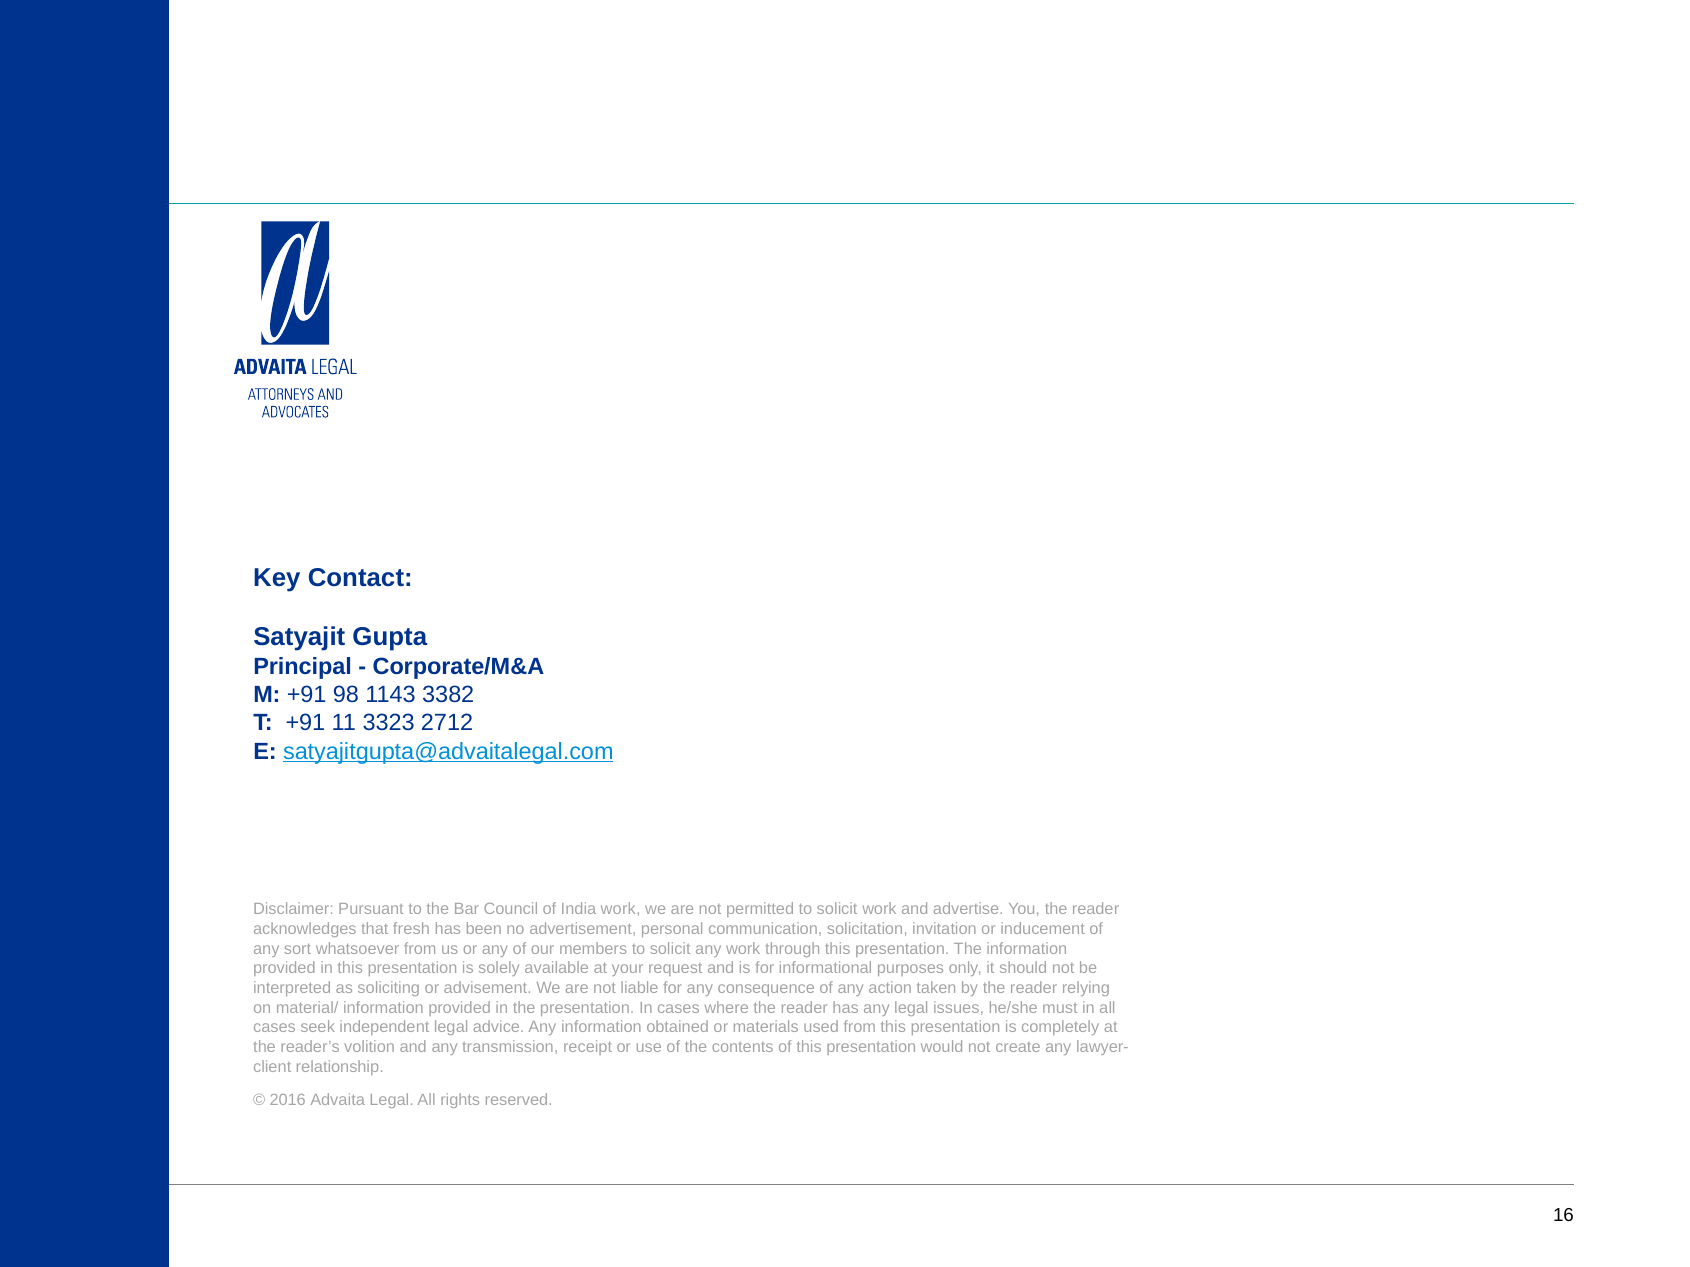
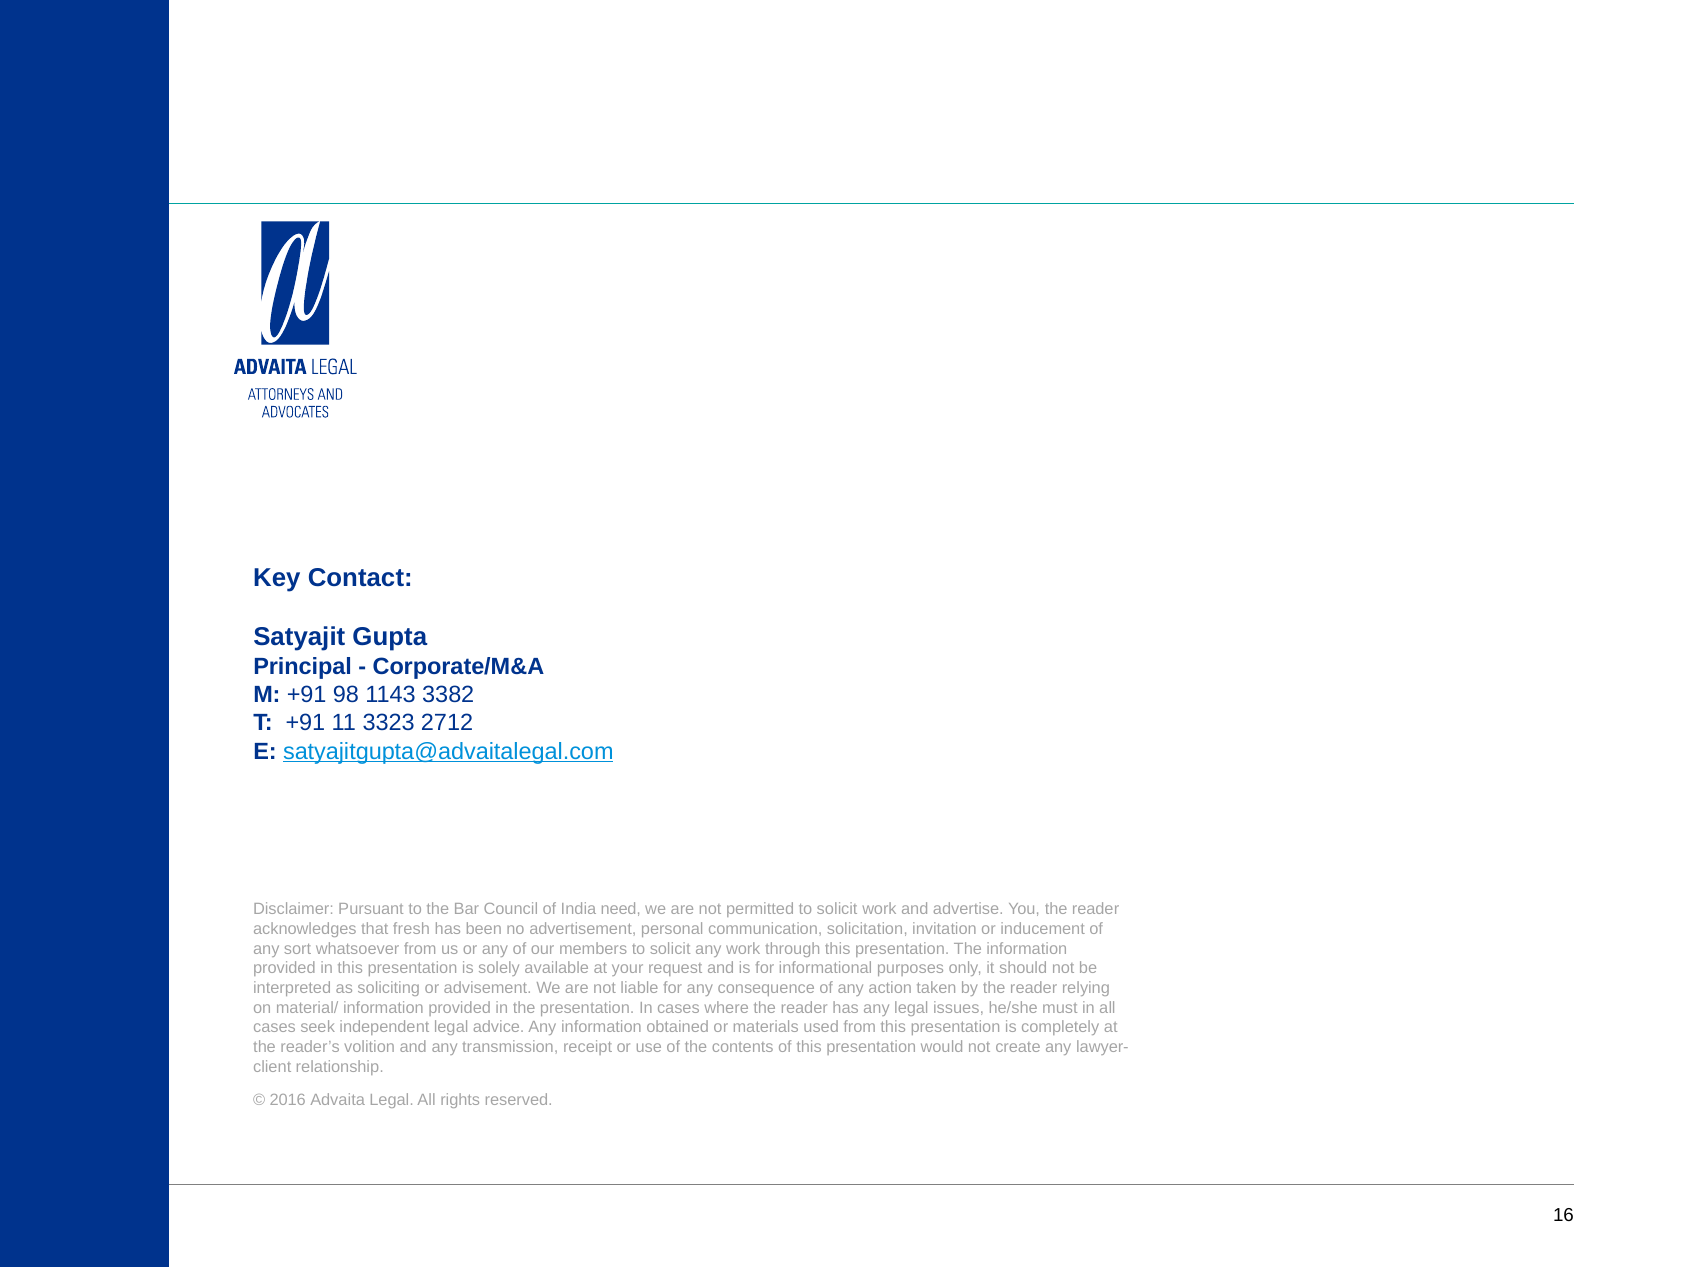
India work: work -> need (621, 910)
